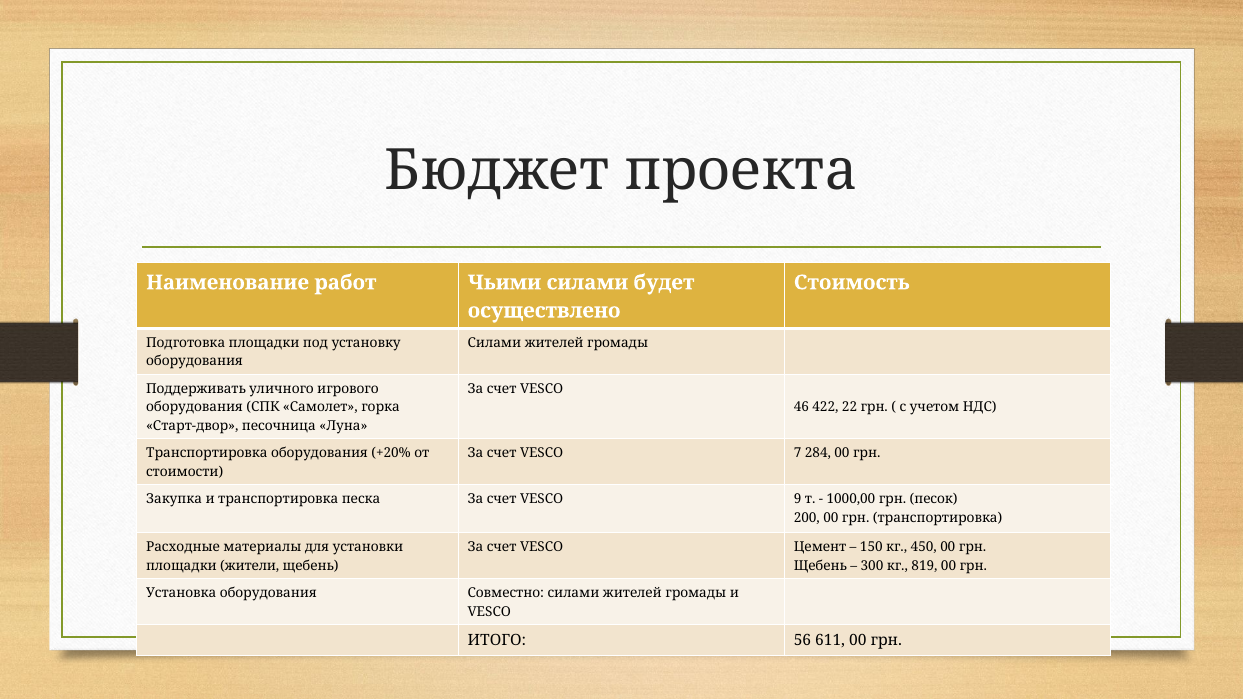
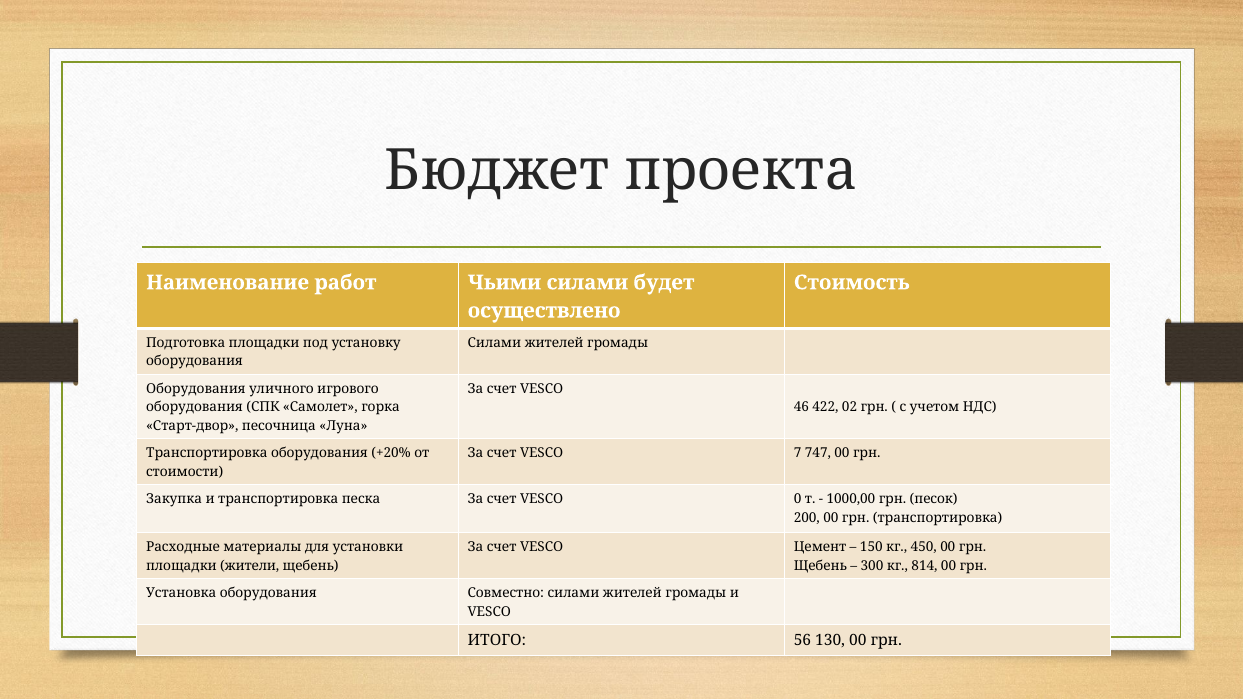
Поддерживать: Поддерживать -> Оборудования (196, 389)
22: 22 -> 02 (850, 407)
284: 284 -> 747 (818, 453)
9: 9 -> 0 (798, 500)
819: 819 -> 814 (925, 566)
611: 611 -> 130 (830, 641)
